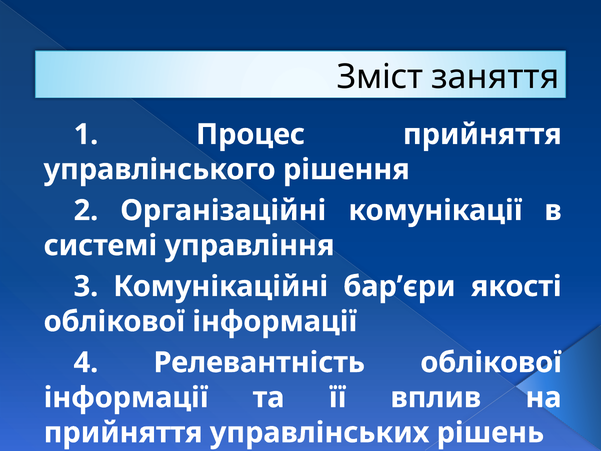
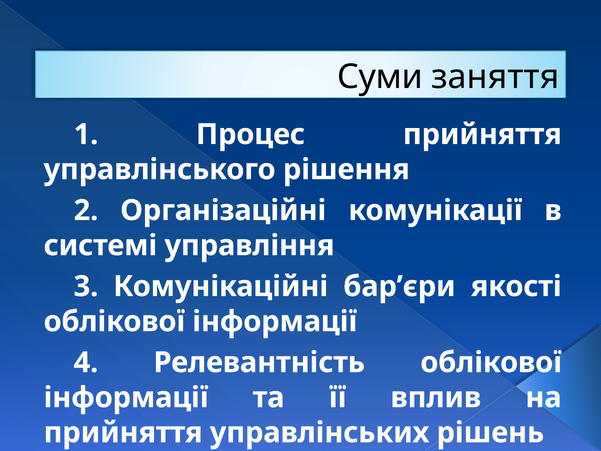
Зміст: Зміст -> Суми (380, 77)
